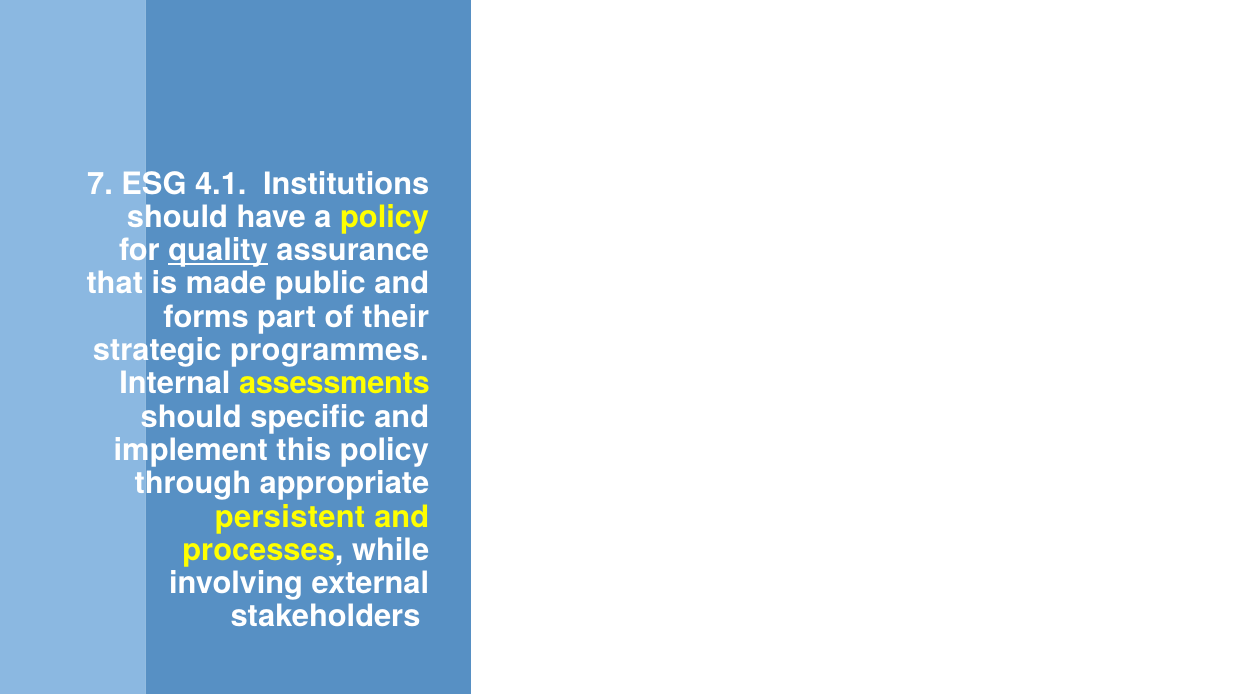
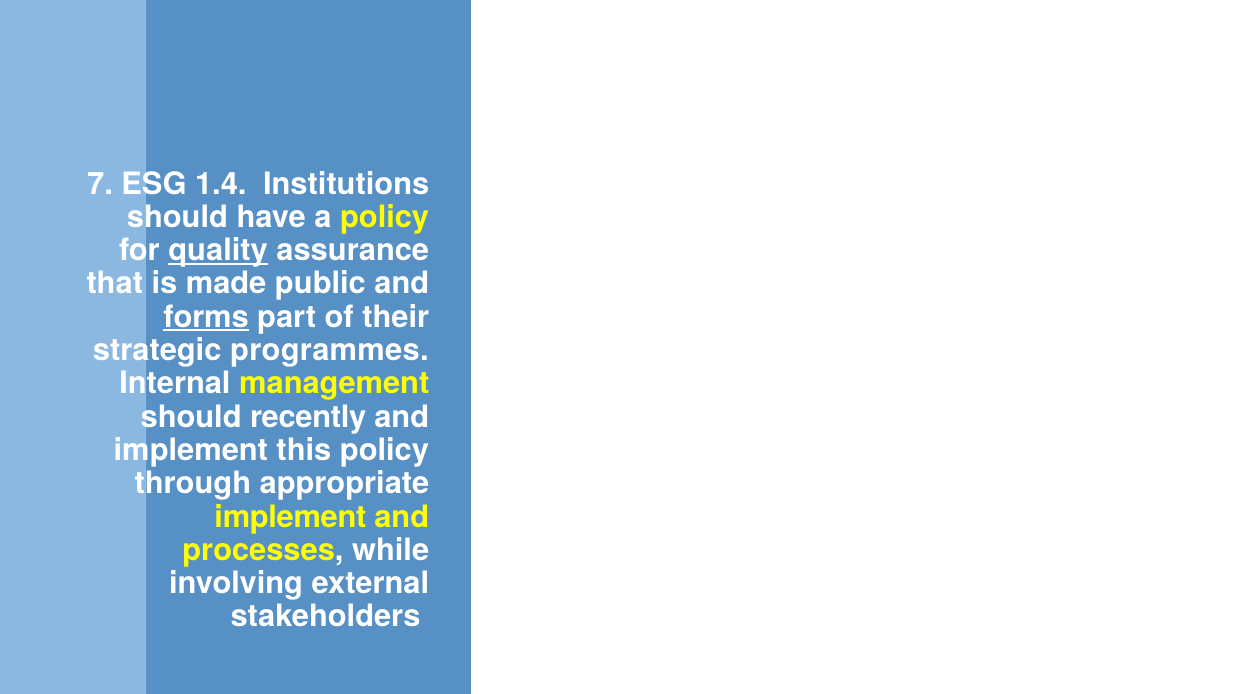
4.1: 4.1 -> 1.4 (221, 184)
forms underline: none -> present (206, 317)
Internal assessments: assessments -> management (334, 384)
specific: specific -> recently (308, 417)
persistent: persistent -> implement (290, 517)
